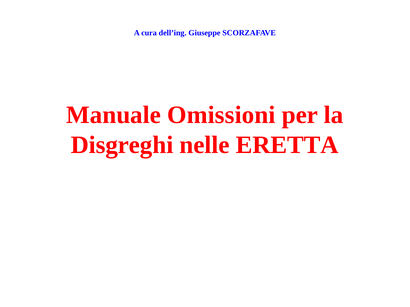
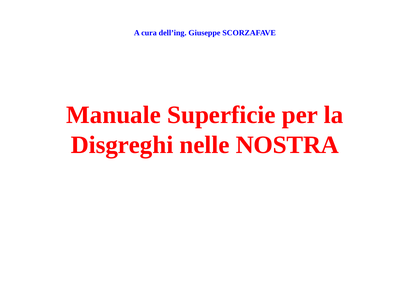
Omissioni: Omissioni -> Superficie (221, 115)
ERETTA: ERETTA -> NOSTRA (287, 145)
